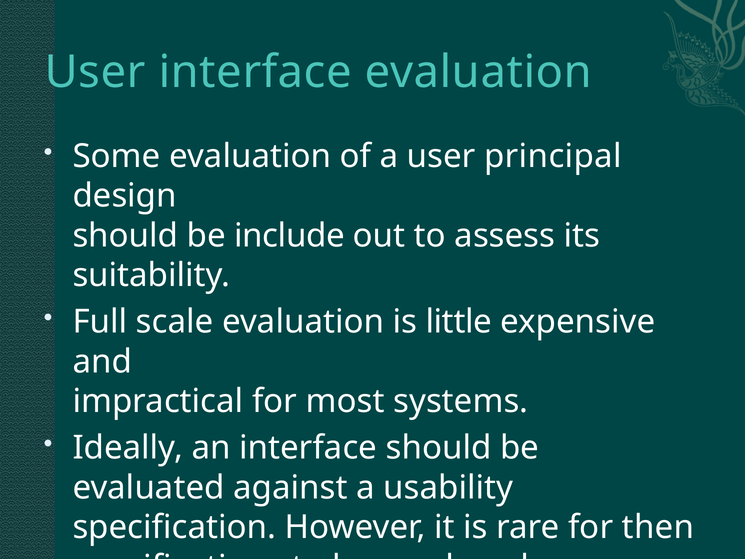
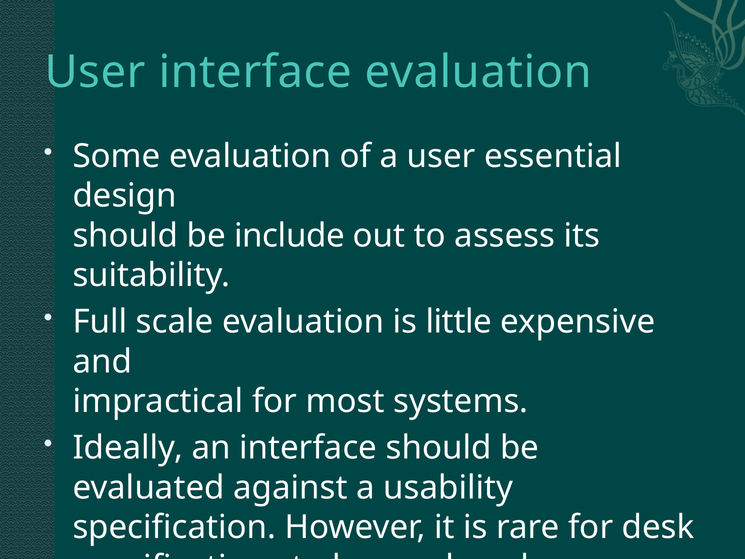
principal: principal -> essential (553, 156)
then: then -> desk (658, 527)
